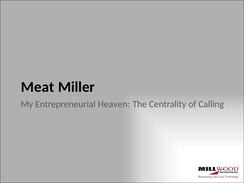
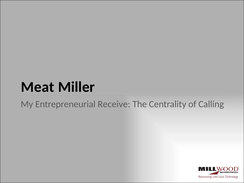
Heaven: Heaven -> Receive (114, 104)
